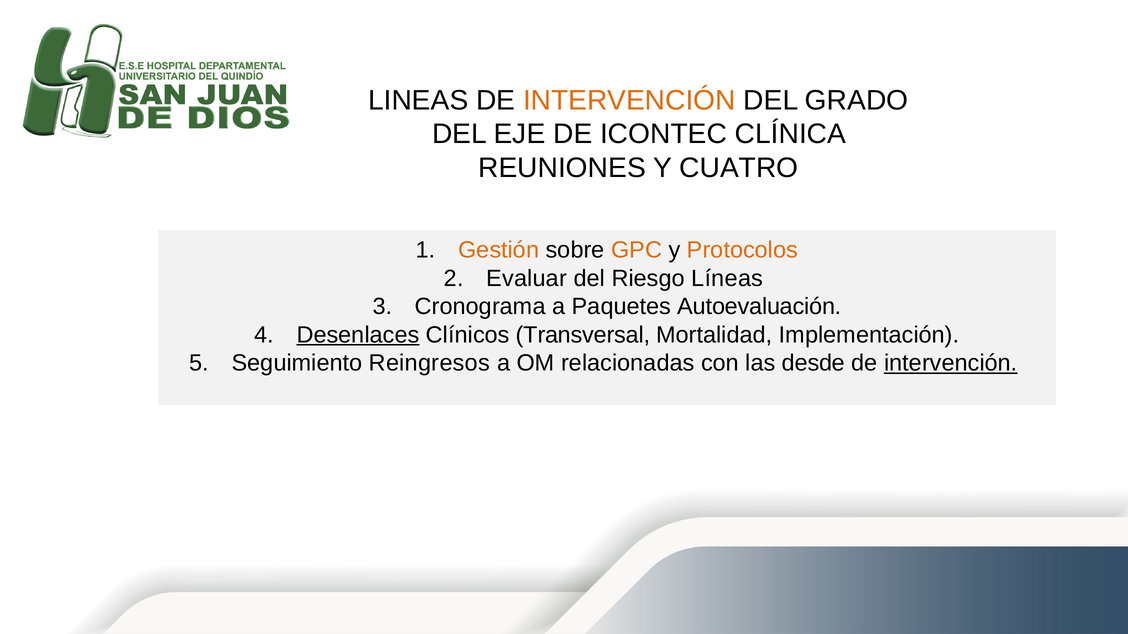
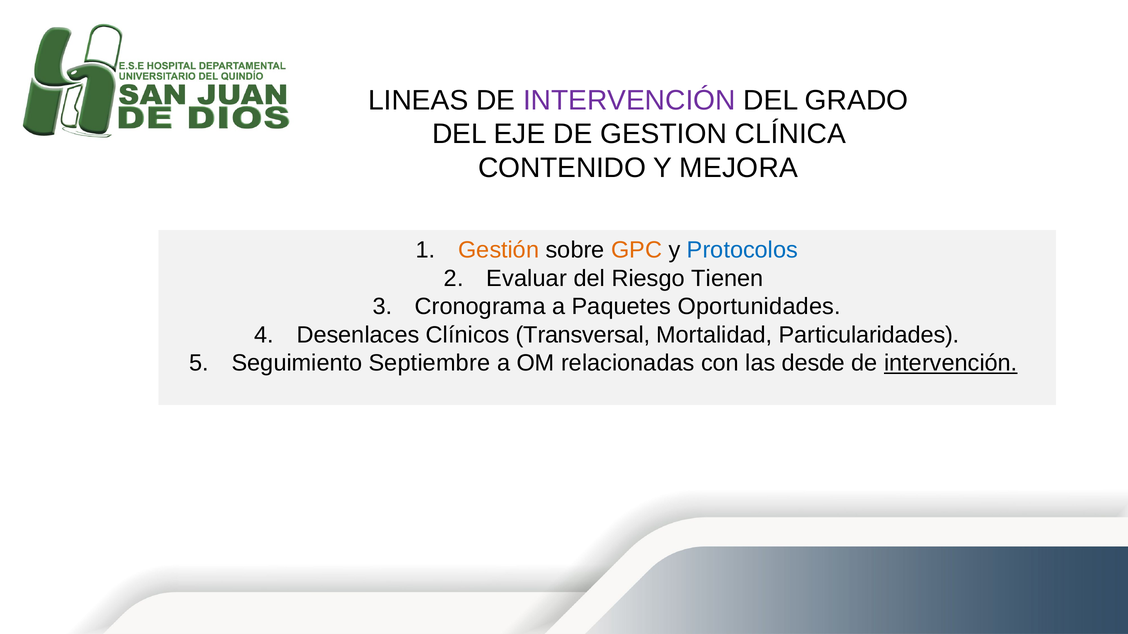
INTERVENCIÓN colour: orange -> purple (629, 100)
ICONTEC: ICONTEC -> GESTION (664, 134)
REUNIONES: REUNIONES -> CONTENIDO (562, 168)
CUATRO: CUATRO -> MEJORA (739, 168)
Protocolos colour: orange -> blue (742, 250)
Líneas: Líneas -> Tienen (727, 279)
Autoevaluación: Autoevaluación -> Oportunidades (759, 307)
Desenlaces underline: present -> none (358, 335)
Implementación: Implementación -> Particularidades (869, 335)
Reingresos: Reingresos -> Septiembre (429, 363)
